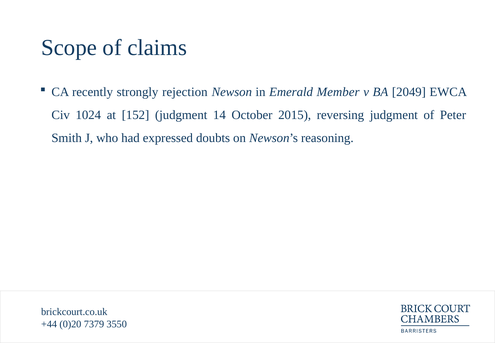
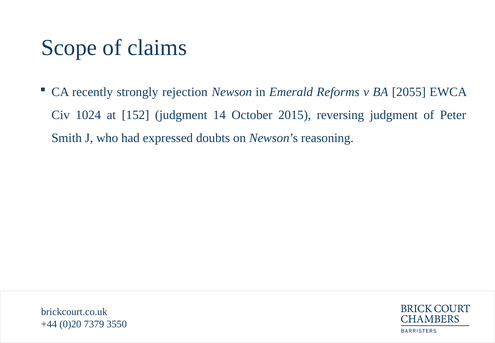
Member: Member -> Reforms (338, 92)
2049: 2049 -> 2055 (409, 92)
